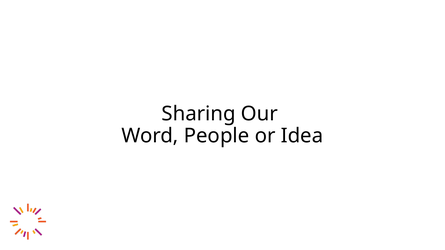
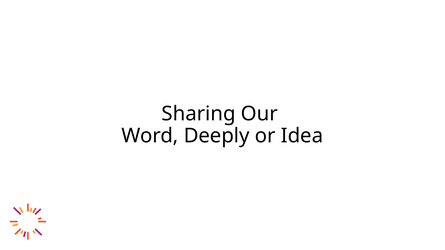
People: People -> Deeply (217, 136)
